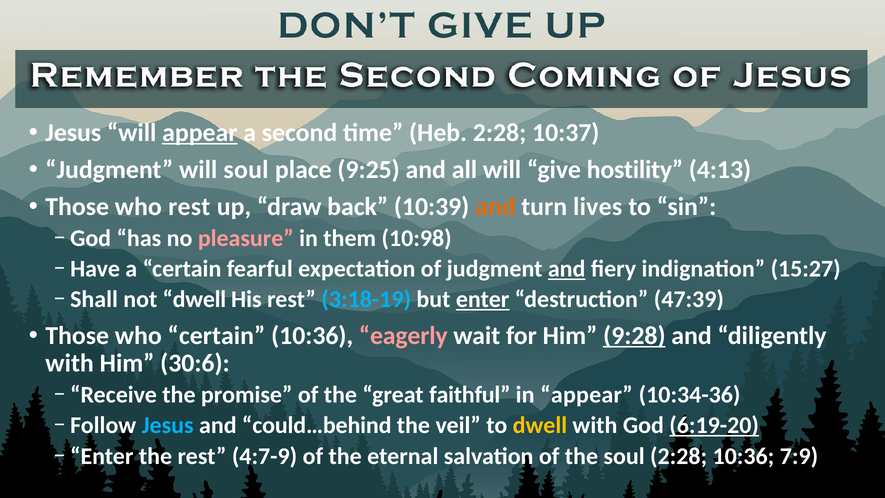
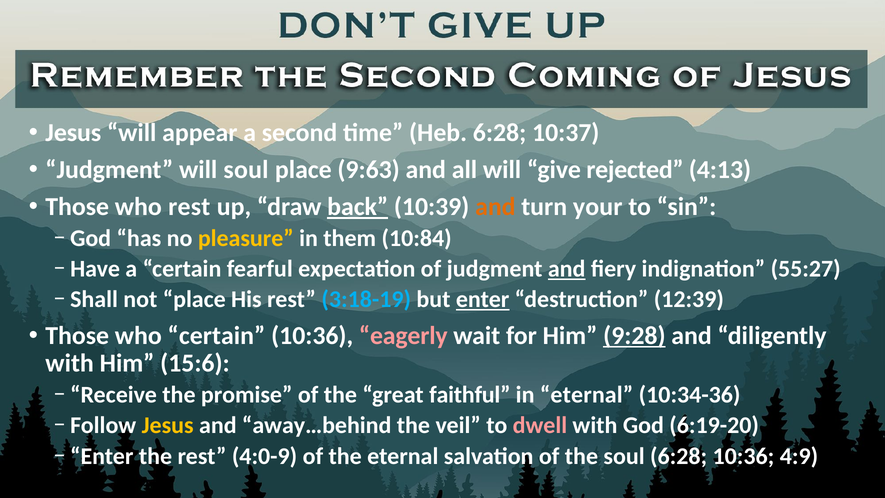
appear underline: present -> none (200, 133)
Heb 2:28: 2:28 -> 6:28 (500, 133)
9:25: 9:25 -> 9:63 (369, 170)
hostility: hostility -> rejected (635, 170)
back underline: none -> present (358, 207)
lives: lives -> your (598, 207)
pleasure colour: pink -> yellow (246, 238)
10:98: 10:98 -> 10:84 (417, 238)
15:27: 15:27 -> 55:27 (806, 269)
not dwell: dwell -> place (194, 299)
47:39: 47:39 -> 12:39 (689, 299)
30:6: 30:6 -> 15:6 (195, 363)
in appear: appear -> eternal (587, 395)
Jesus colour: light blue -> yellow (168, 425)
could…behind: could…behind -> away…behind (317, 425)
dwell colour: yellow -> pink (540, 425)
6:19-20 underline: present -> none (714, 425)
4:7-9: 4:7-9 -> 4:0-9 (265, 456)
soul 2:28: 2:28 -> 6:28 (679, 456)
7:9: 7:9 -> 4:9 (799, 456)
